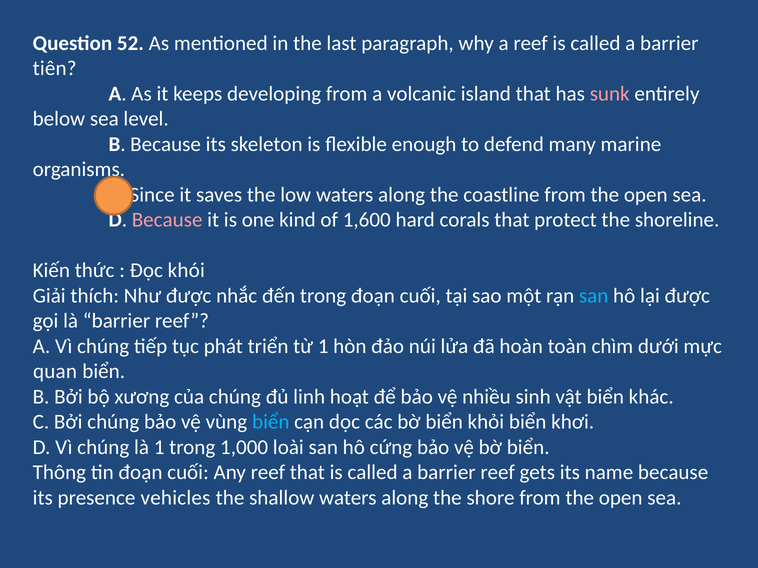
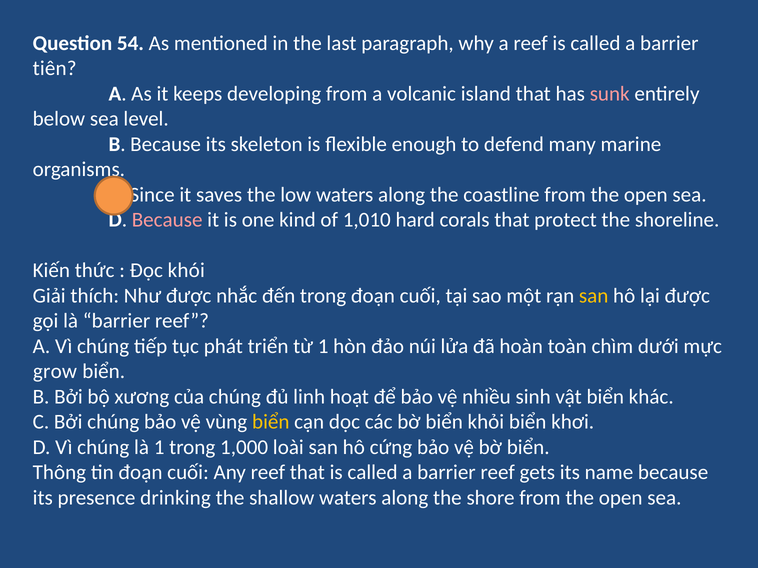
52: 52 -> 54 (130, 43)
1,600: 1,600 -> 1,010 (367, 220)
san colour: light blue -> yellow (594, 296)
quan: quan -> grow (55, 372)
biển colour: light blue -> yellow (271, 422)
vehicles: vehicles -> drinking (176, 498)
